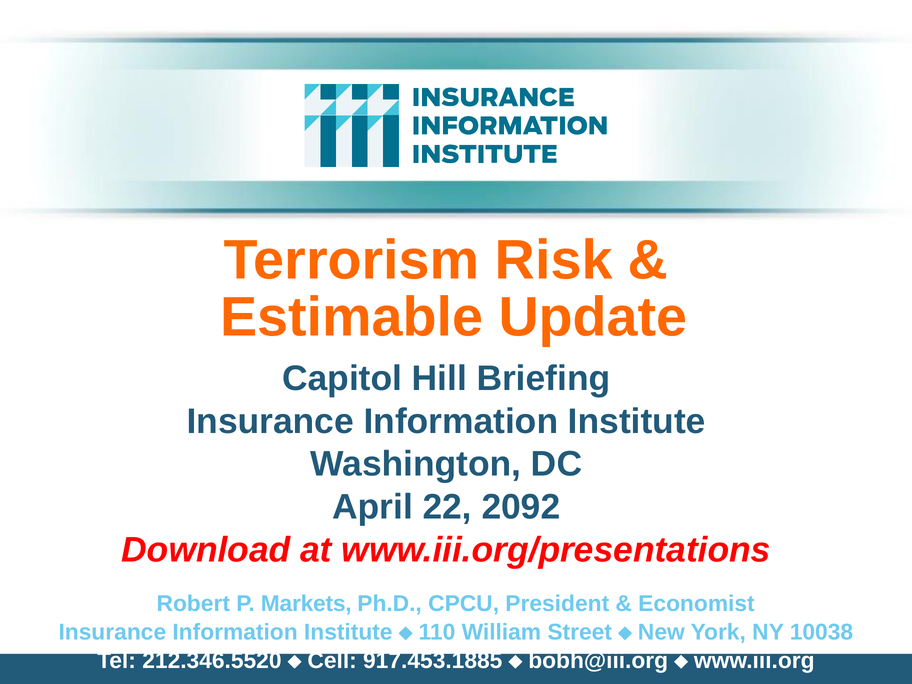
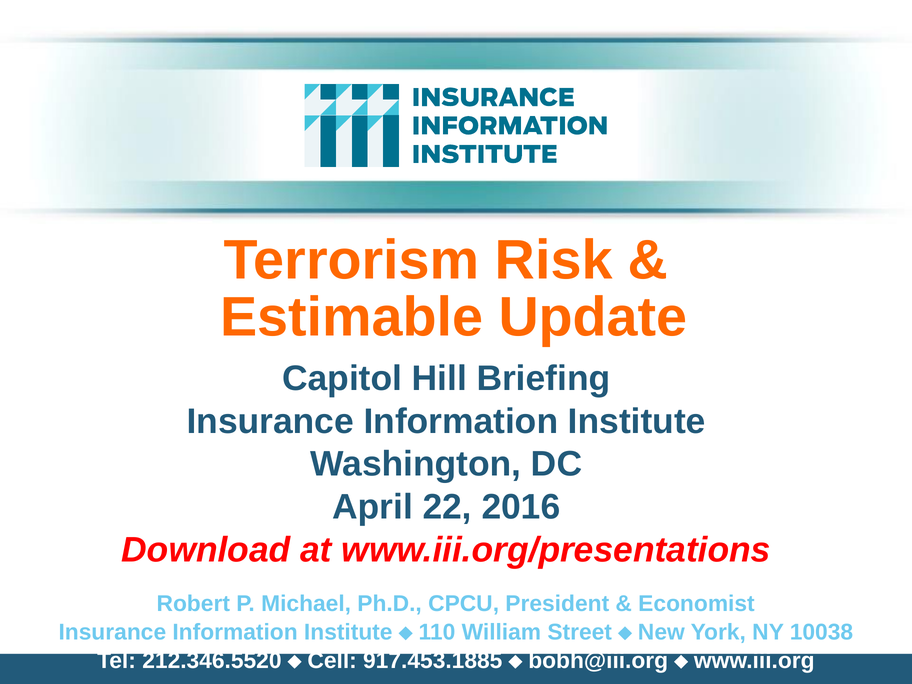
2092: 2092 -> 2016 (521, 507)
Markets: Markets -> Michael (306, 604)
